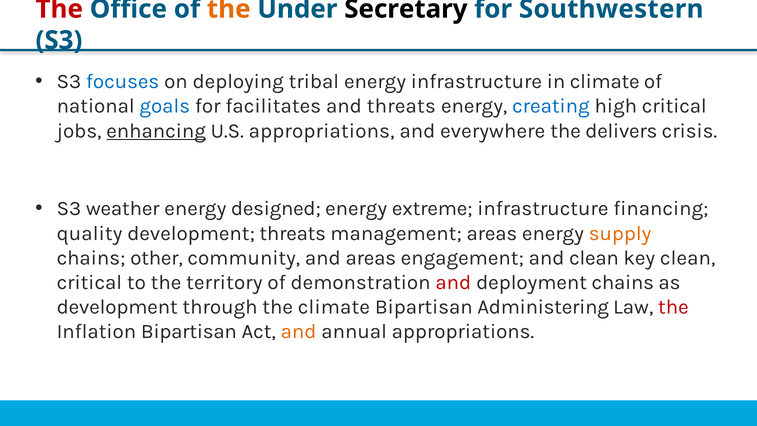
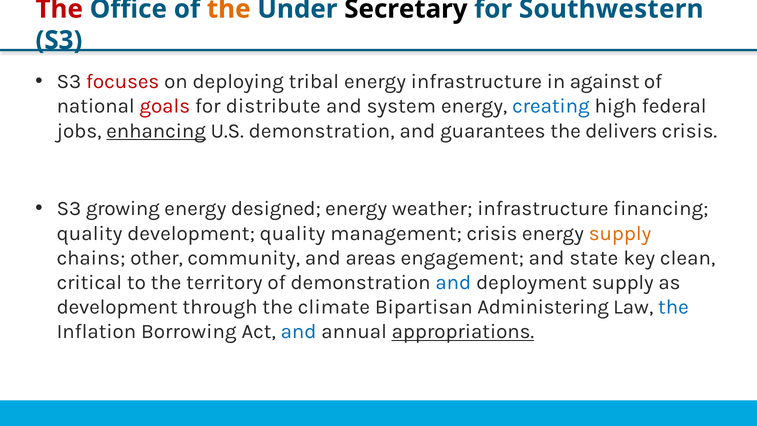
focuses colour: blue -> red (123, 82)
in climate: climate -> against (605, 82)
goals colour: blue -> red (165, 106)
facilitates: facilitates -> distribute (273, 106)
and threats: threats -> system (401, 106)
high critical: critical -> federal (674, 106)
U.S appropriations: appropriations -> demonstration (322, 131)
everywhere: everywhere -> guarantees (493, 131)
weather: weather -> growing (123, 209)
extreme: extreme -> weather (432, 209)
development threats: threats -> quality (293, 233)
management areas: areas -> crisis (492, 233)
and clean: clean -> state (594, 258)
and colour: red -> blue (453, 282)
deployment chains: chains -> supply (623, 282)
the colour: red -> blue (673, 307)
Inflation Bipartisan: Bipartisan -> Borrowing (189, 332)
and colour: orange -> blue (299, 332)
appropriations underline: none -> present (463, 332)
